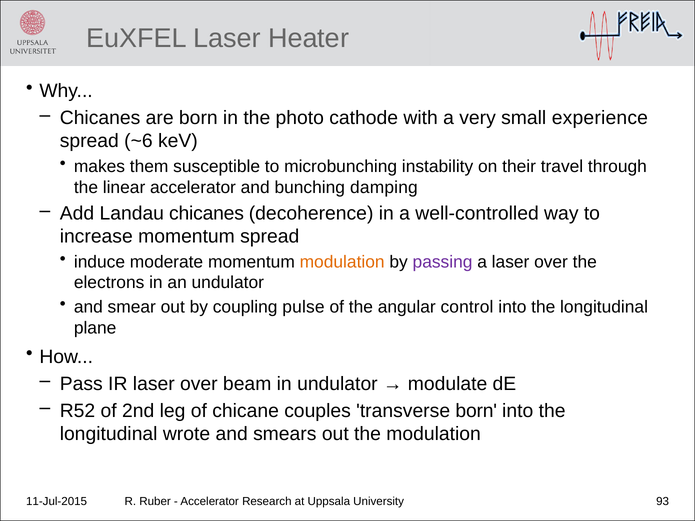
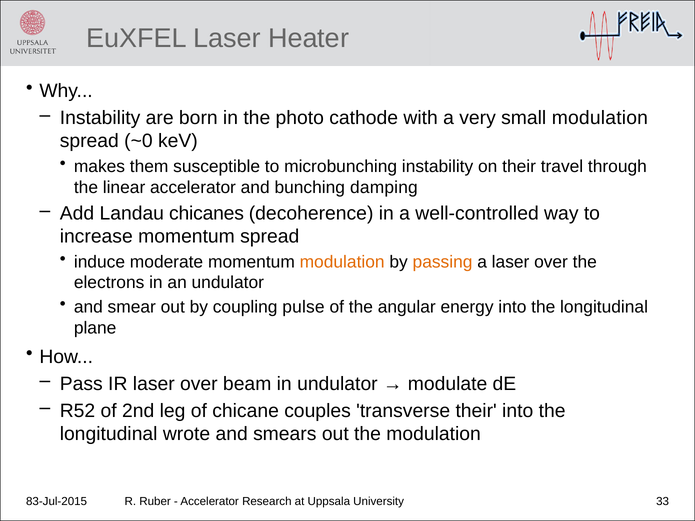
Chicanes: Chicanes -> Instability (100, 118)
small experience: experience -> modulation (600, 118)
~6: ~6 -> ~0 (138, 141)
passing colour: purple -> orange (443, 262)
control: control -> energy (467, 307)
transverse born: born -> their (476, 411)
11-Jul-2015: 11-Jul-2015 -> 83-Jul-2015 (57, 502)
93: 93 -> 33 (663, 502)
